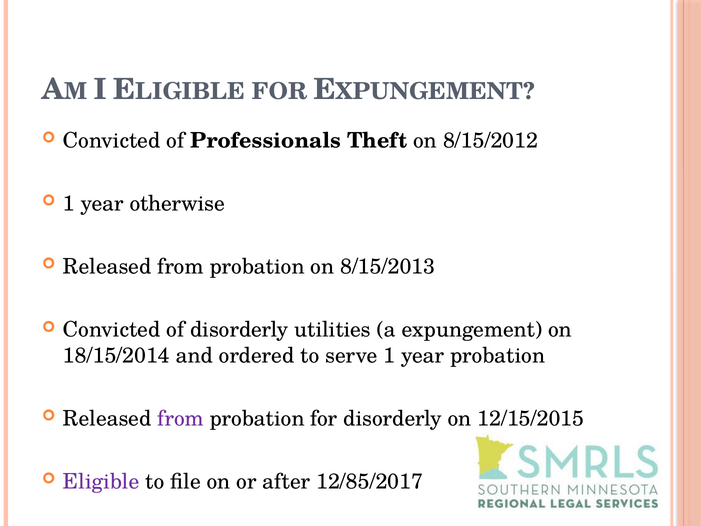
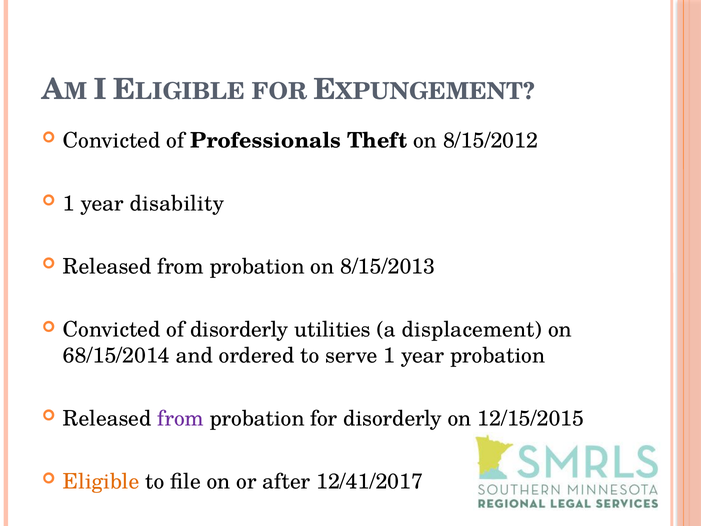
otherwise: otherwise -> disability (177, 204)
expungement: expungement -> displacement (472, 330)
18/15/2014: 18/15/2014 -> 68/15/2014 (116, 355)
Eligible colour: purple -> orange (101, 482)
12/85/2017: 12/85/2017 -> 12/41/2017 (370, 482)
